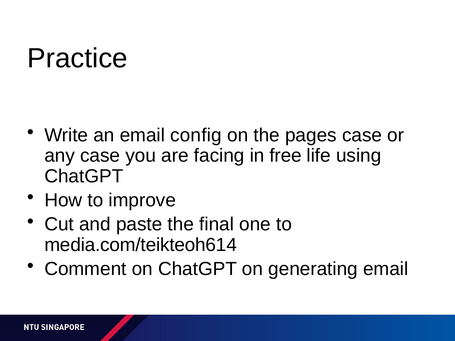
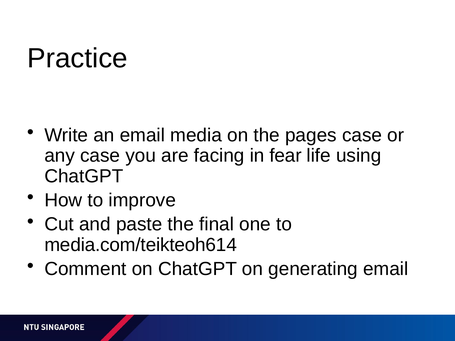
config: config -> media (196, 135)
free: free -> fear (286, 156)
